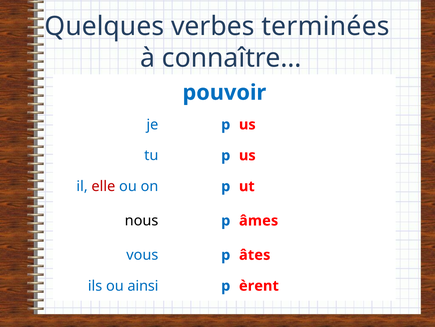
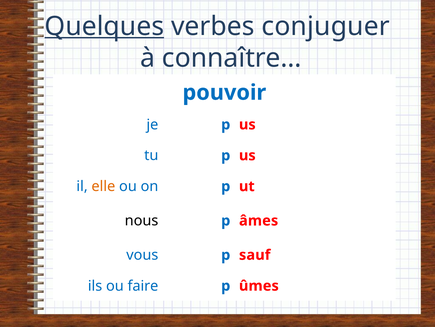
Quelques underline: none -> present (104, 26)
terminées: terminées -> conjuguer (326, 26)
elle colour: red -> orange (103, 186)
âtes: âtes -> sauf (255, 254)
ainsi: ainsi -> faire (143, 285)
èrent: èrent -> ûmes (259, 285)
